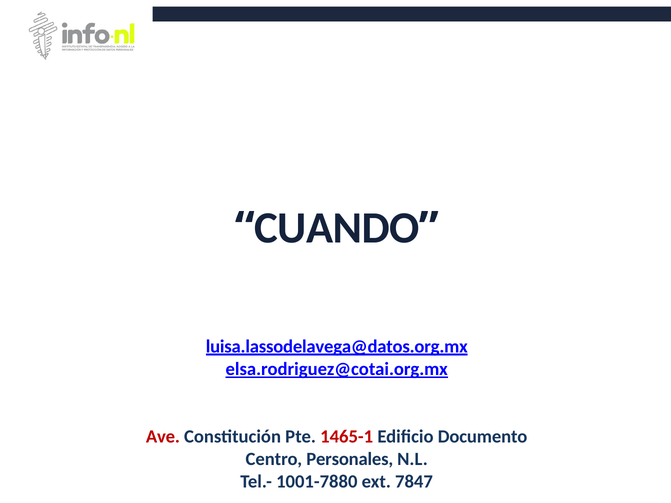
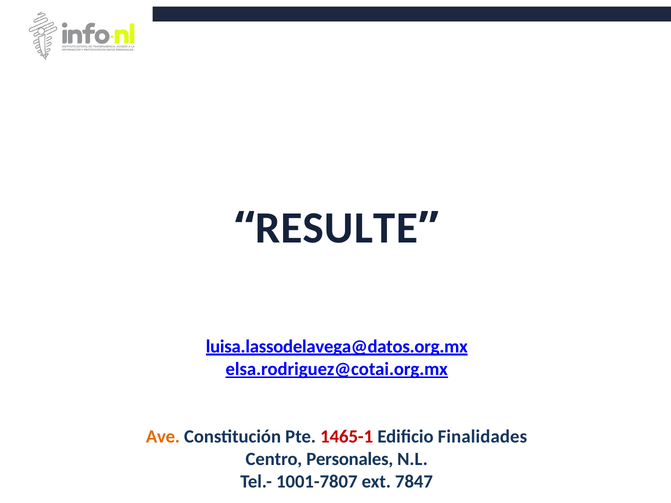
CUANDO: CUANDO -> RESULTE (336, 228)
Ave colour: red -> orange (163, 437)
Documento: Documento -> Finalidades (482, 437)
1001-7880: 1001-7880 -> 1001-7807 (317, 482)
